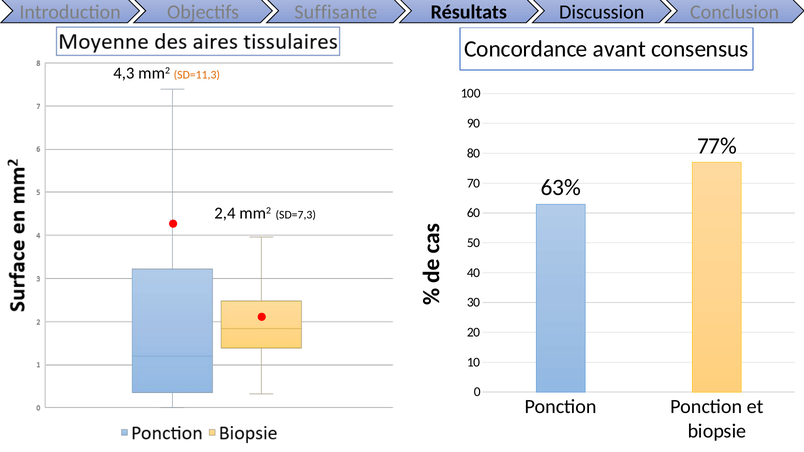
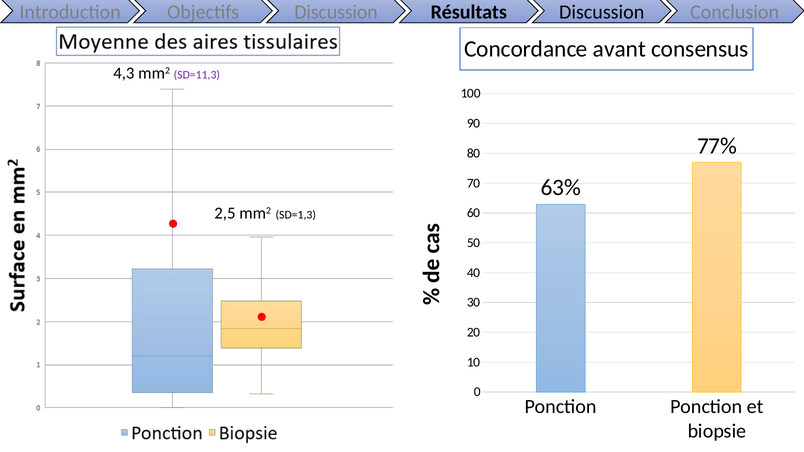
Suffisante: Suffisante -> Discussion (336, 12)
SD=11,3 colour: orange -> purple (197, 75)
2,4: 2,4 -> 2,5 (225, 213)
SD=7,3: SD=7,3 -> SD=1,3 (296, 215)
